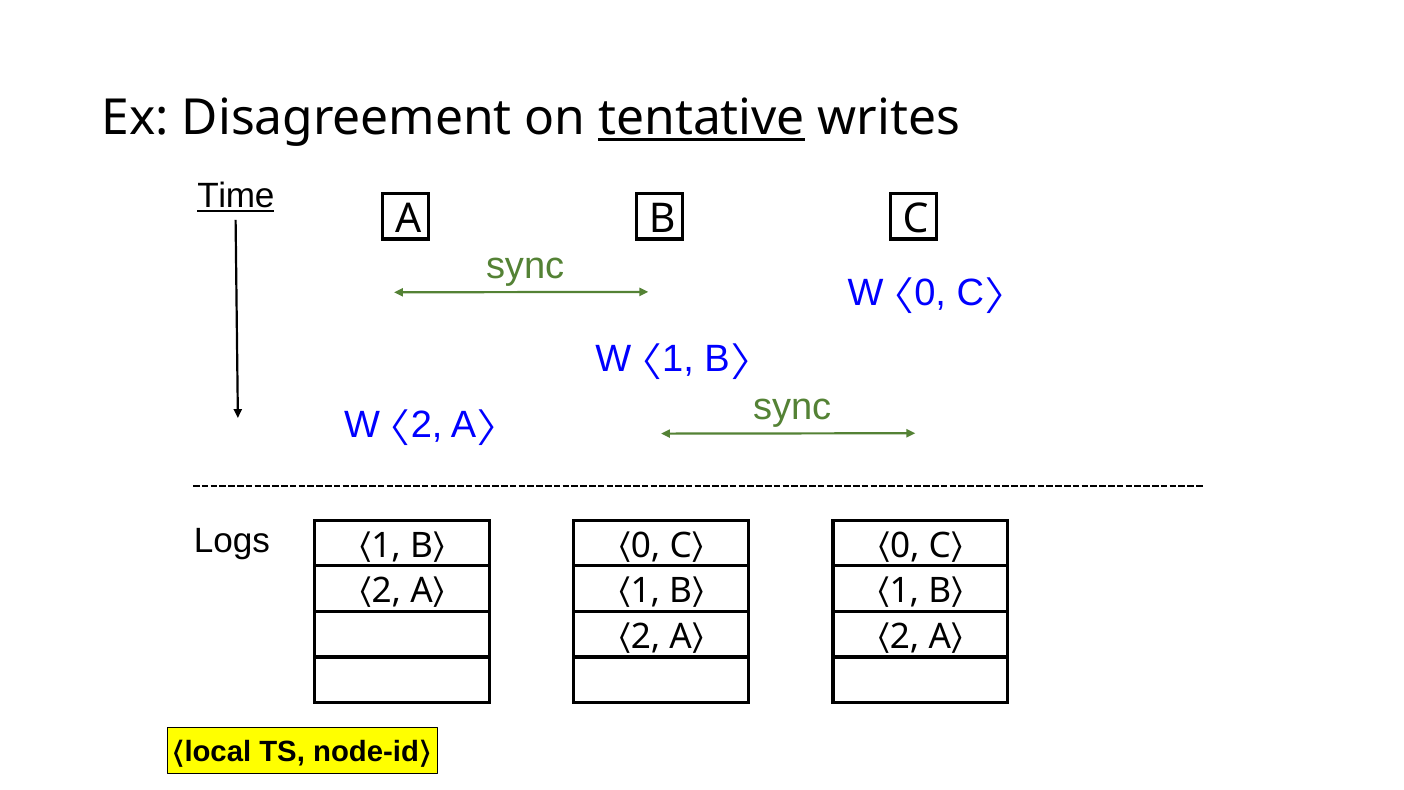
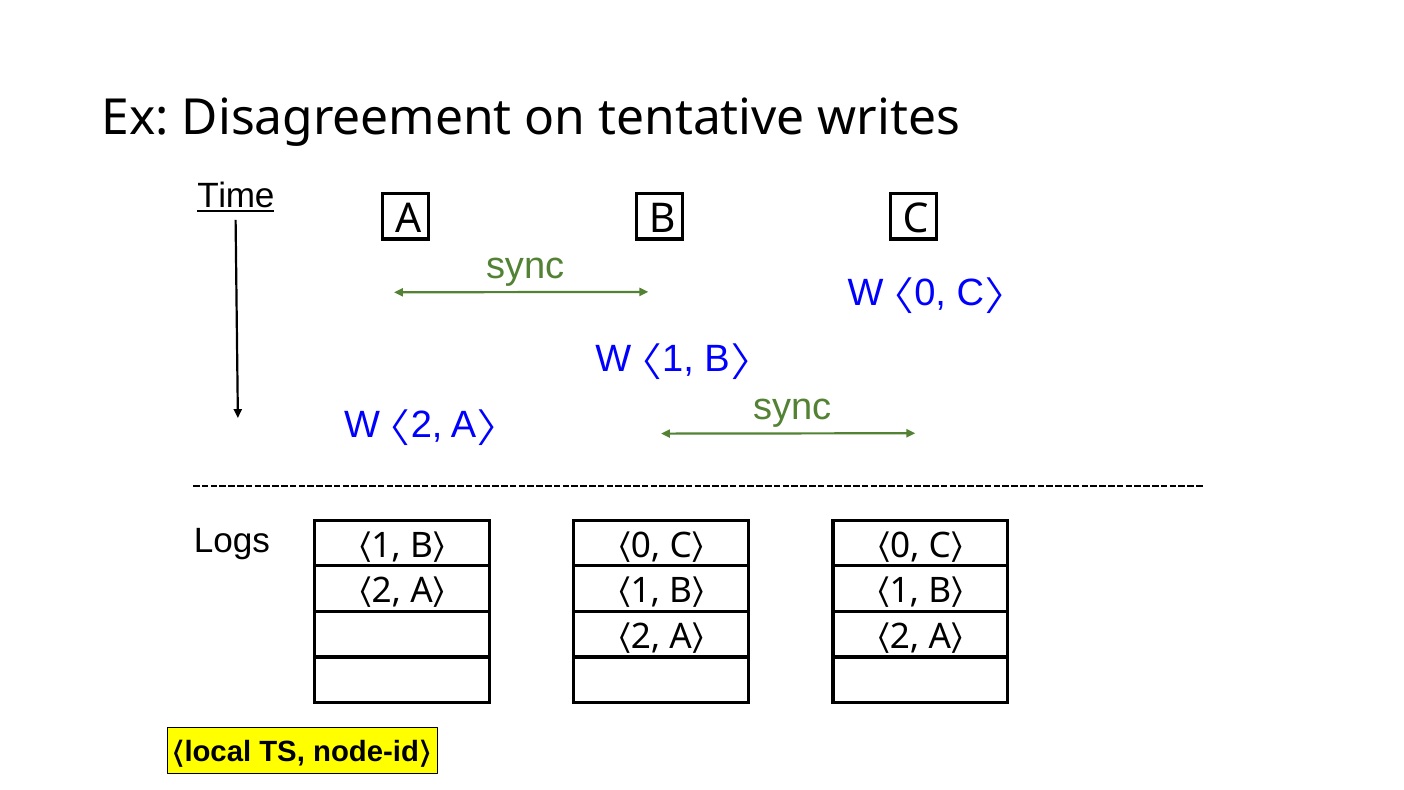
tentative underline: present -> none (702, 118)
